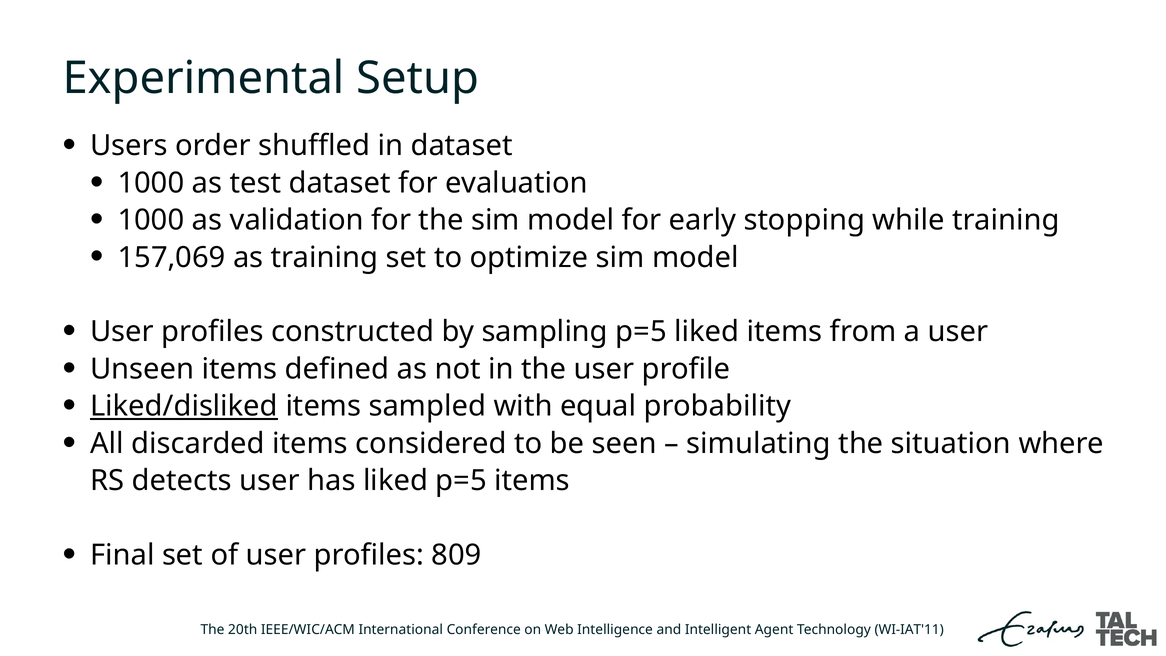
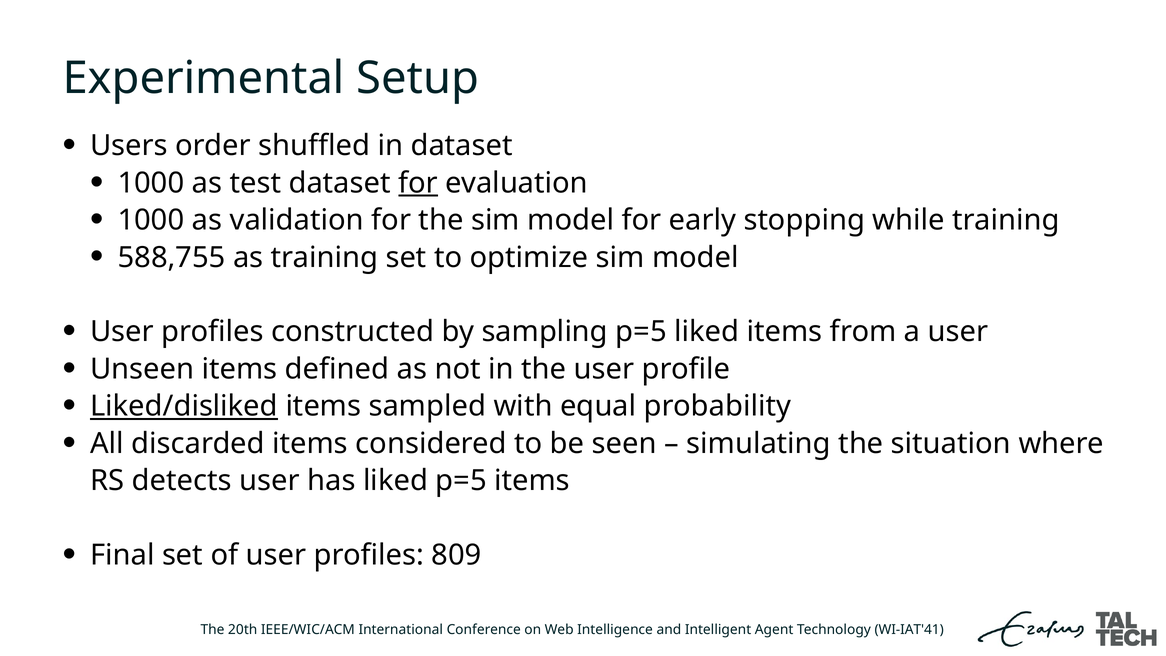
for underline: none -> present (418, 183)
157,069: 157,069 -> 588,755 (172, 257)
WI-IAT'11: WI-IAT'11 -> WI-IAT'41 (909, 629)
